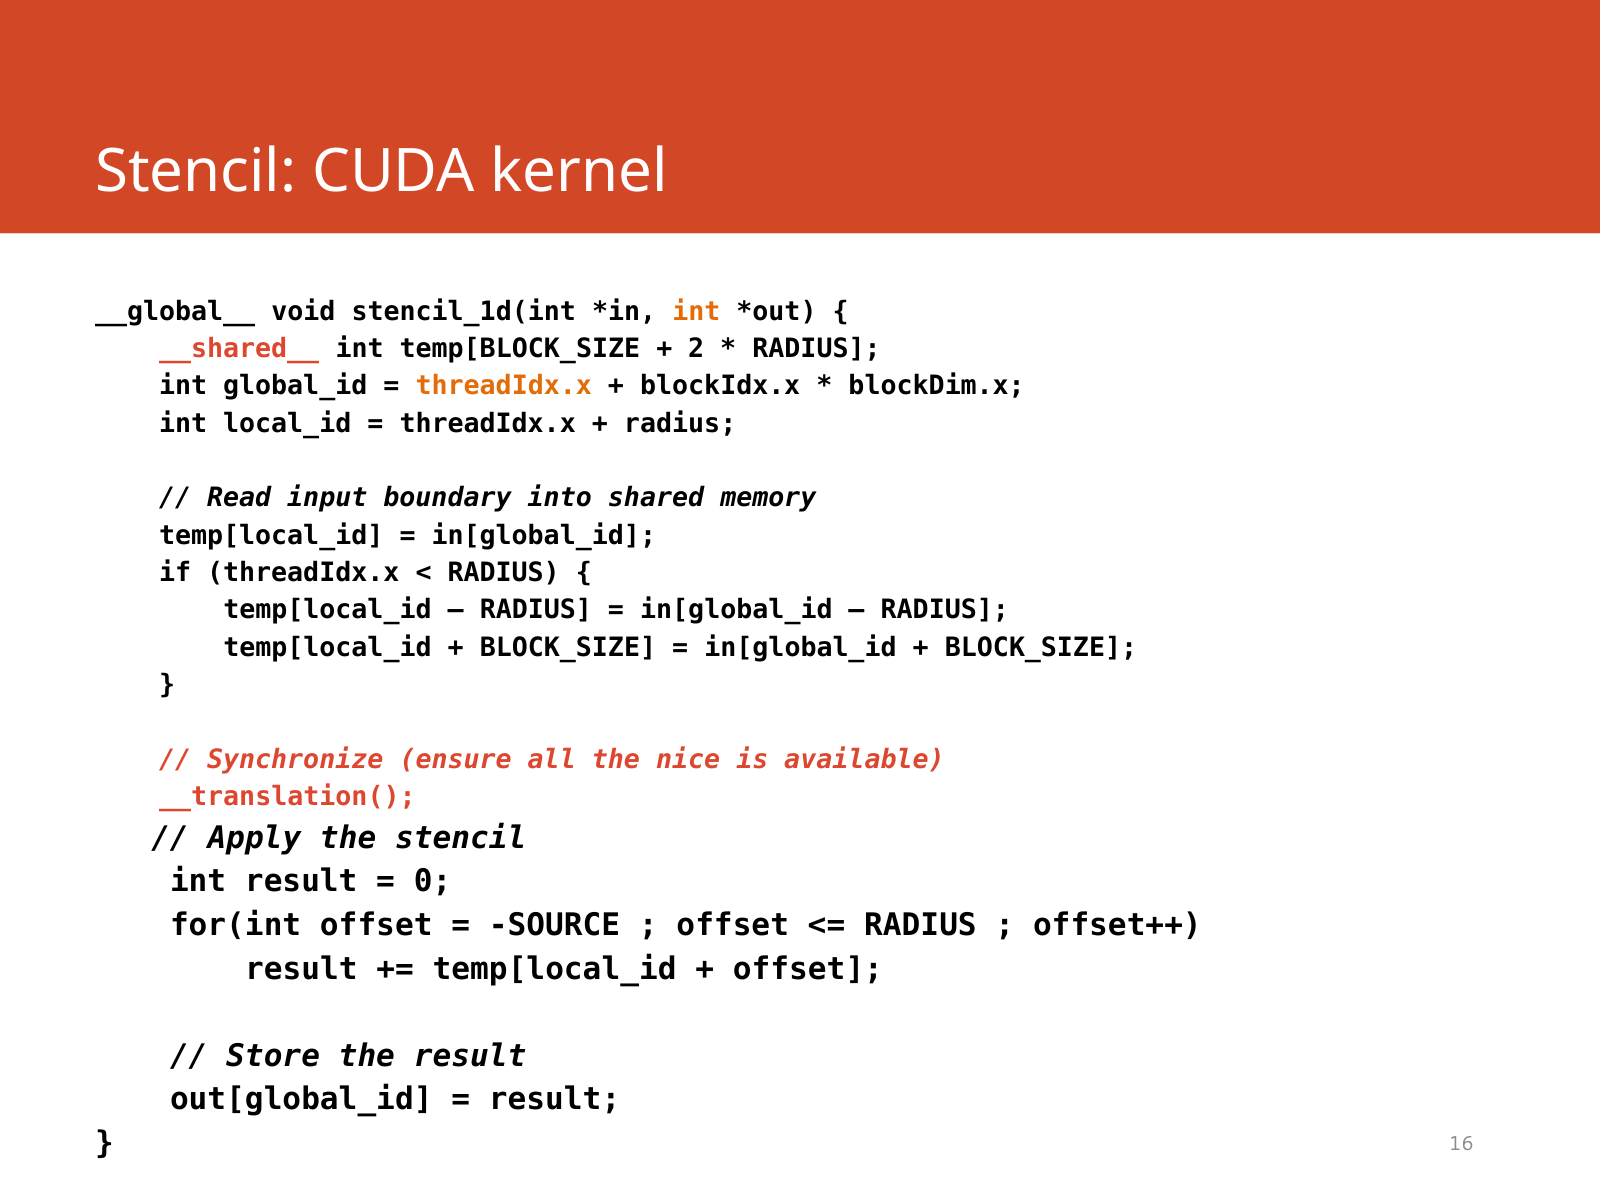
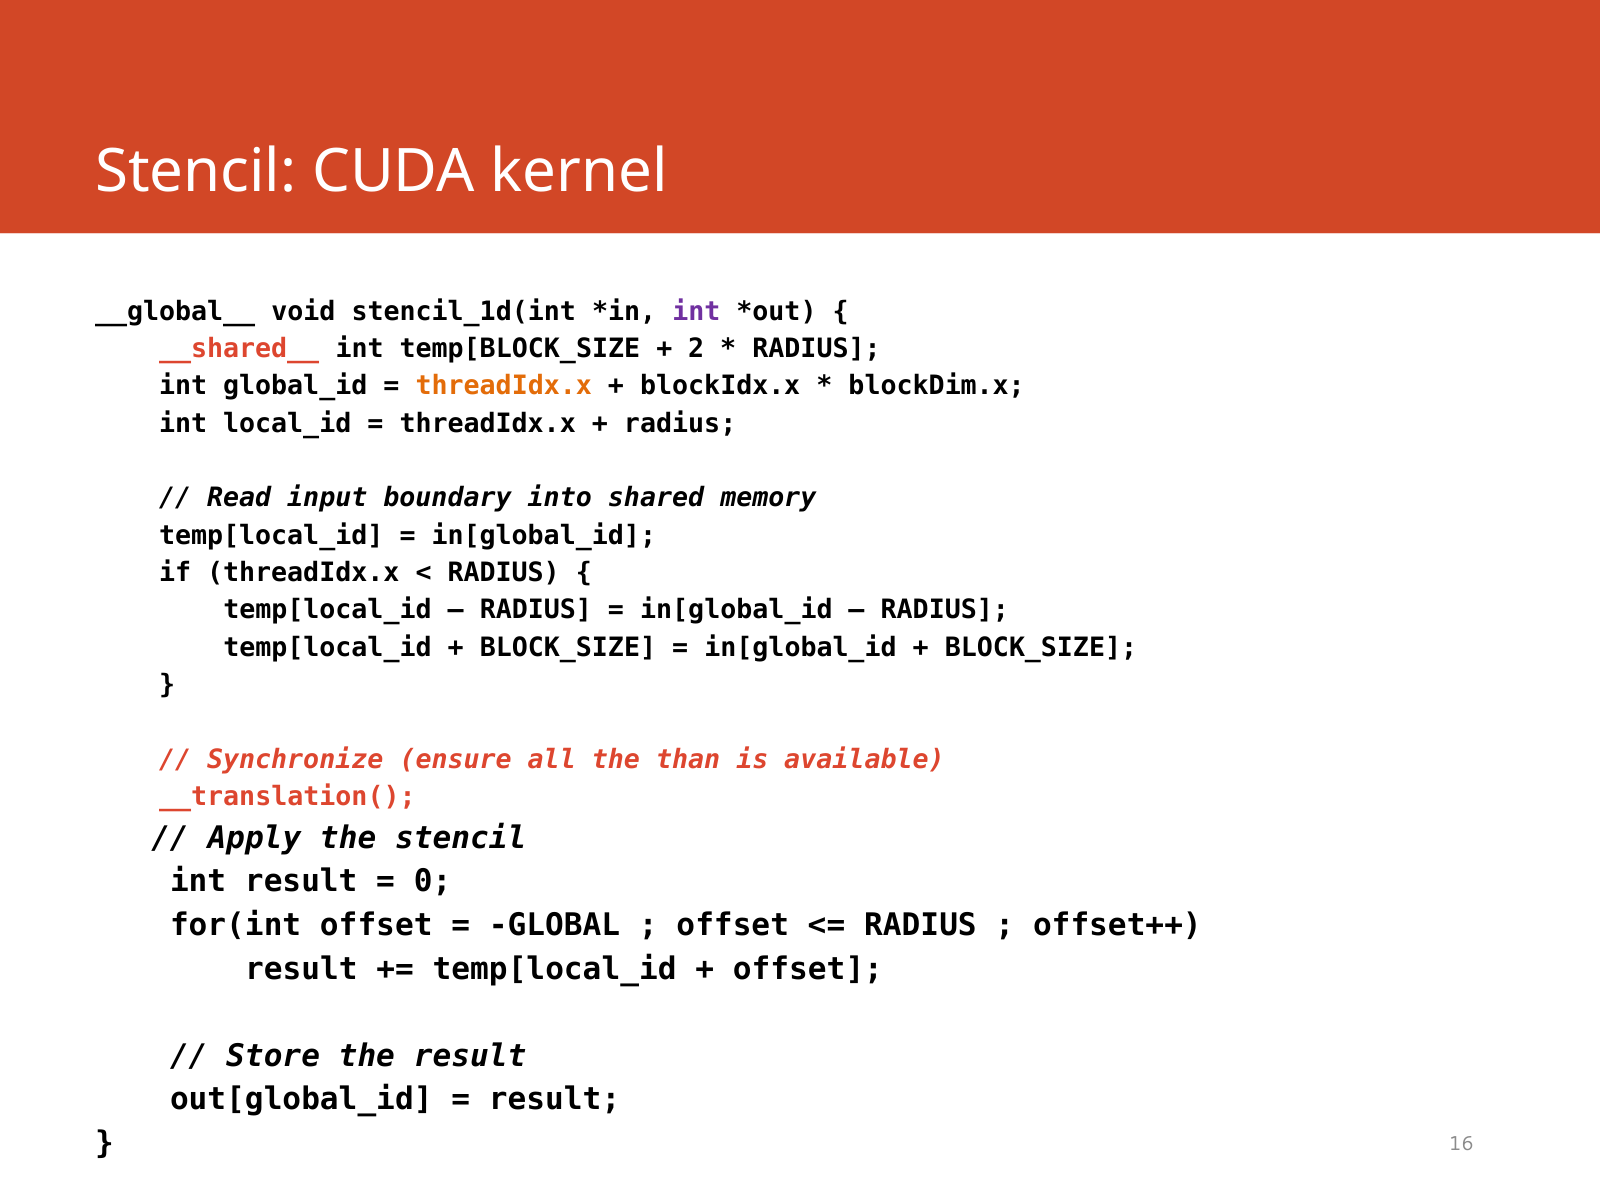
int colour: orange -> purple (696, 311)
nice: nice -> than (688, 760)
SOURCE: SOURCE -> GLOBAL (555, 925)
